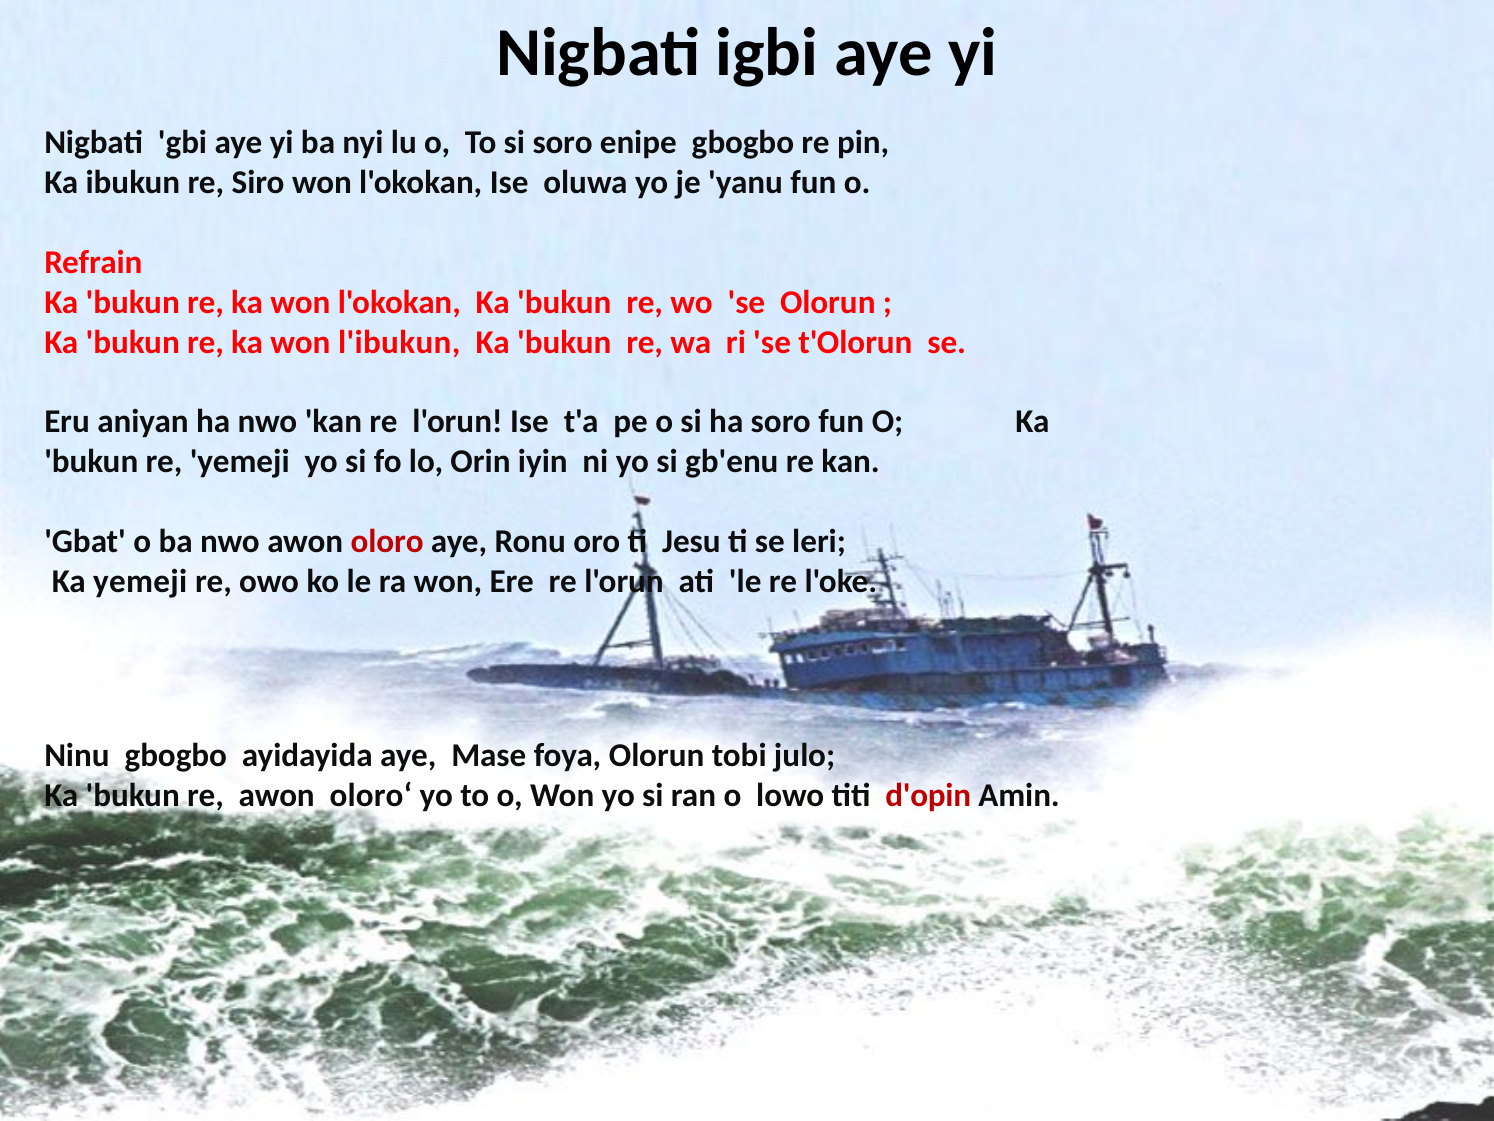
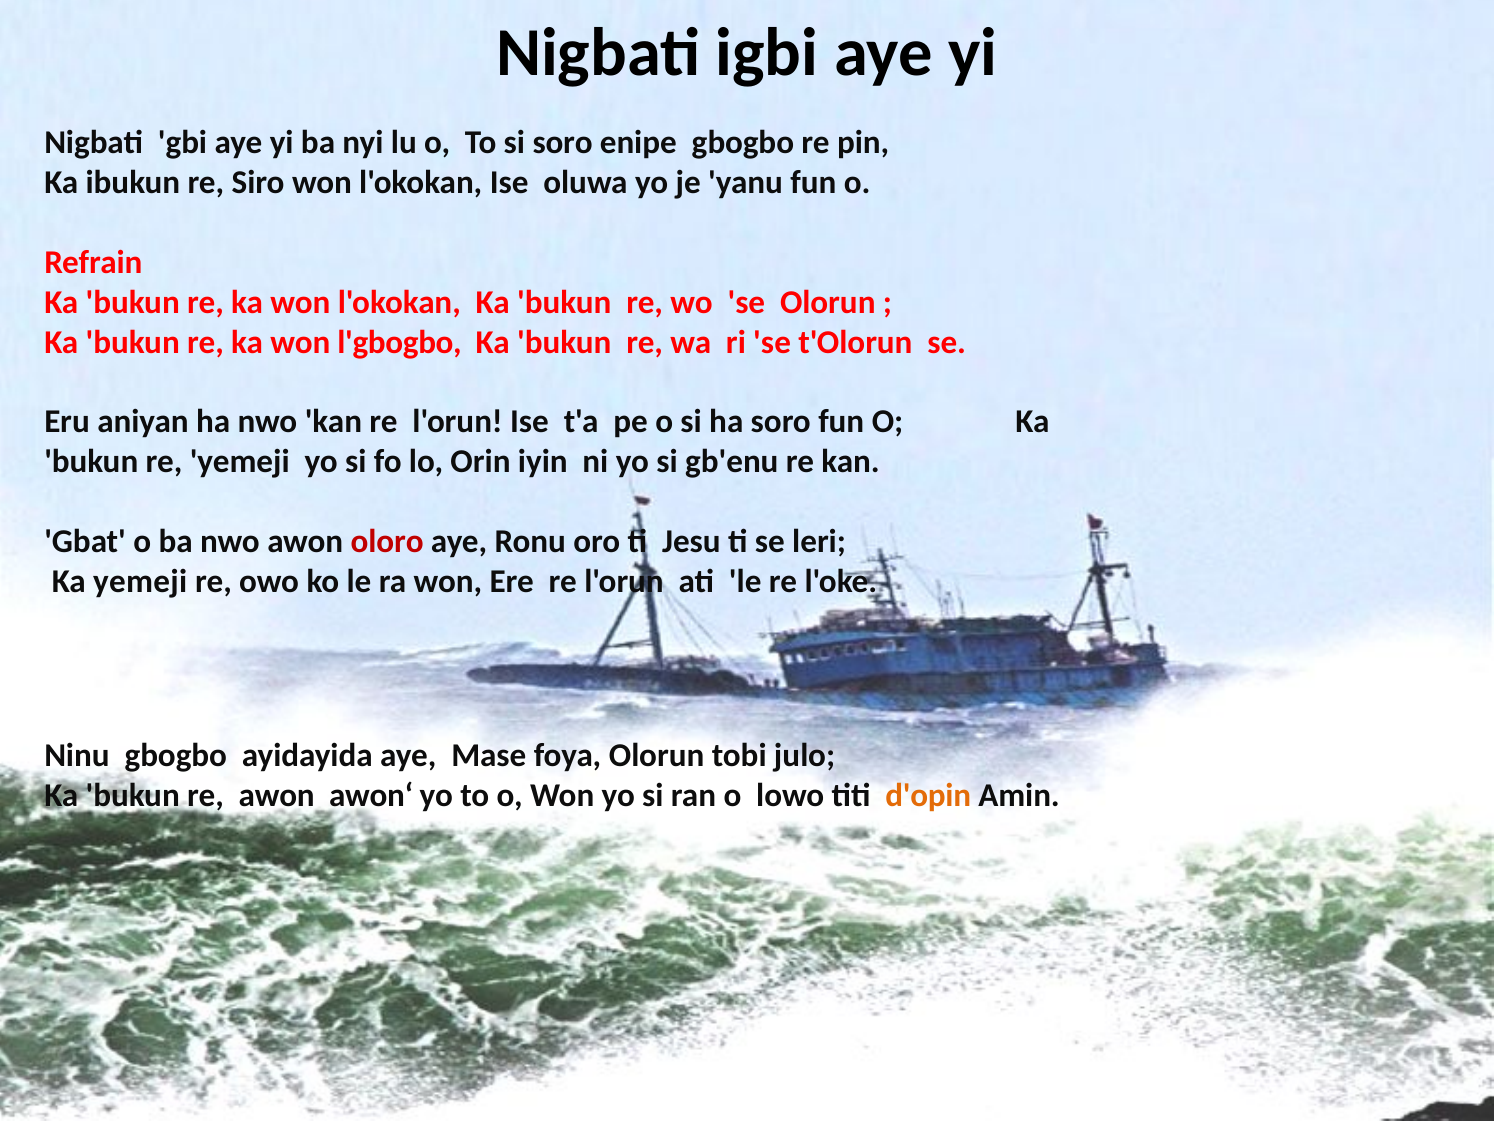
l'ibukun: l'ibukun -> l'gbogbo (400, 342)
oloro‘: oloro‘ -> awon‘ (371, 795)
d'opin colour: red -> orange (928, 795)
